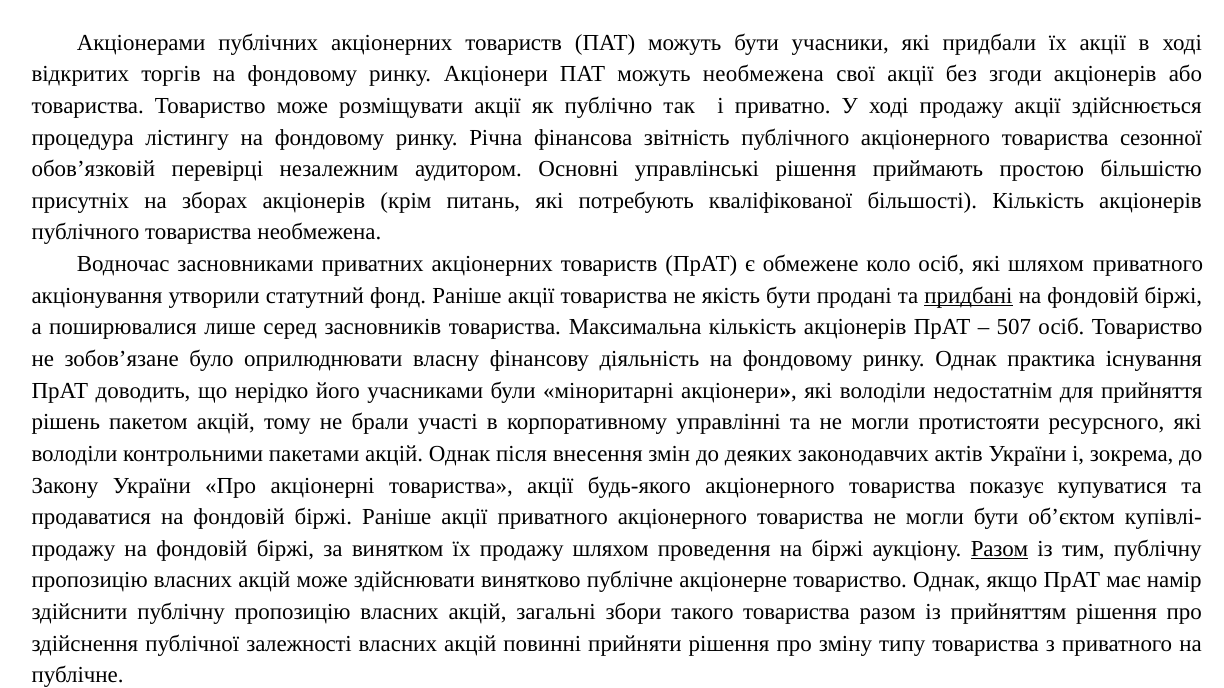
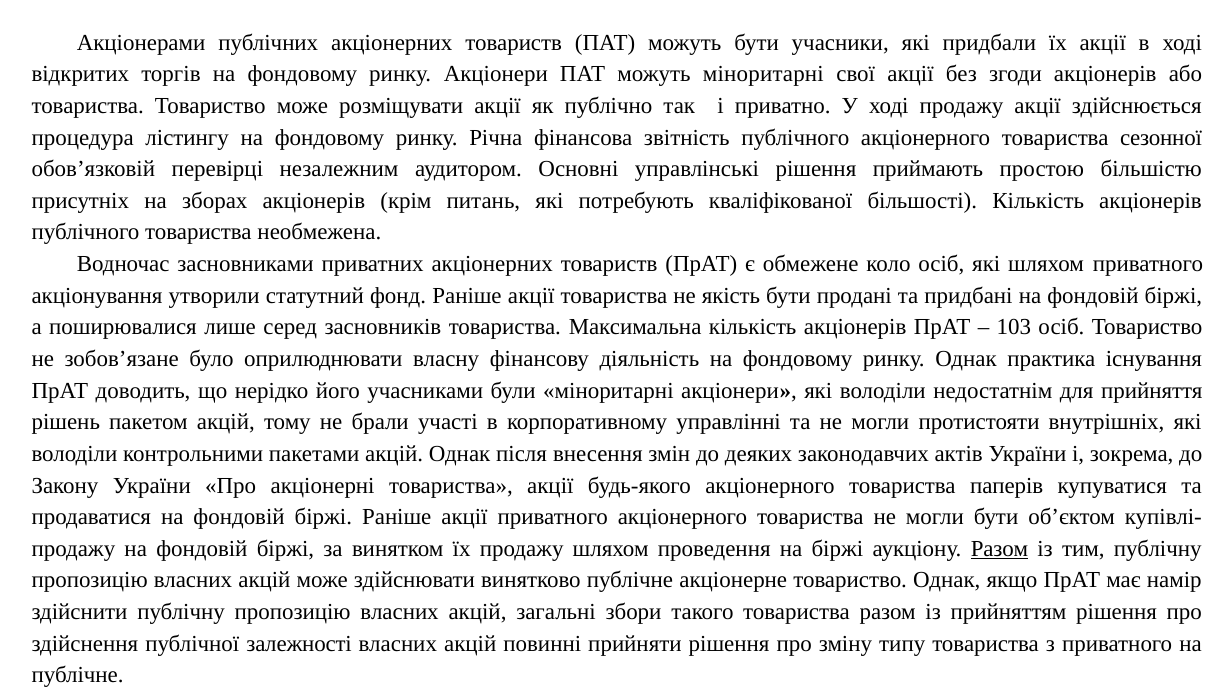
можуть необмежена: необмежена -> міноритарні (763, 74)
придбані underline: present -> none (969, 296)
507: 507 -> 103 (1014, 328)
ресурсного: ресурсного -> внутрішніх (1106, 423)
показує: показує -> паперів (1007, 486)
